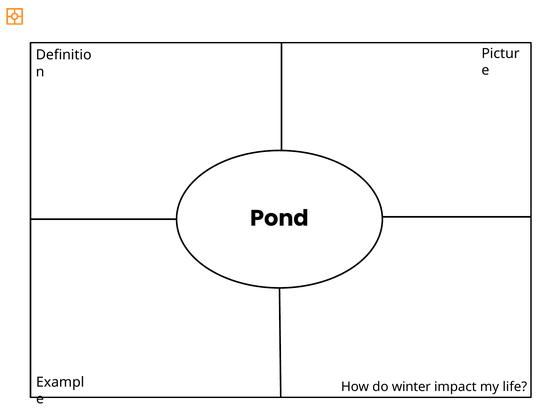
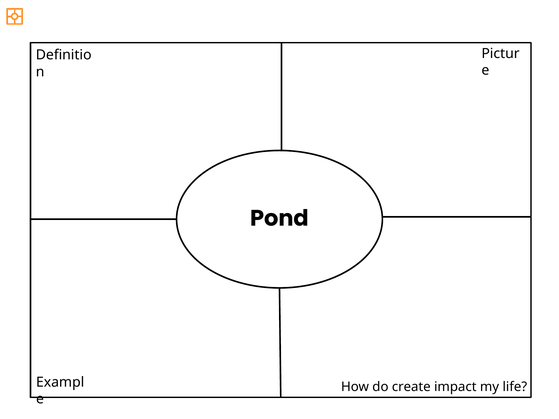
winter: winter -> create (411, 387)
